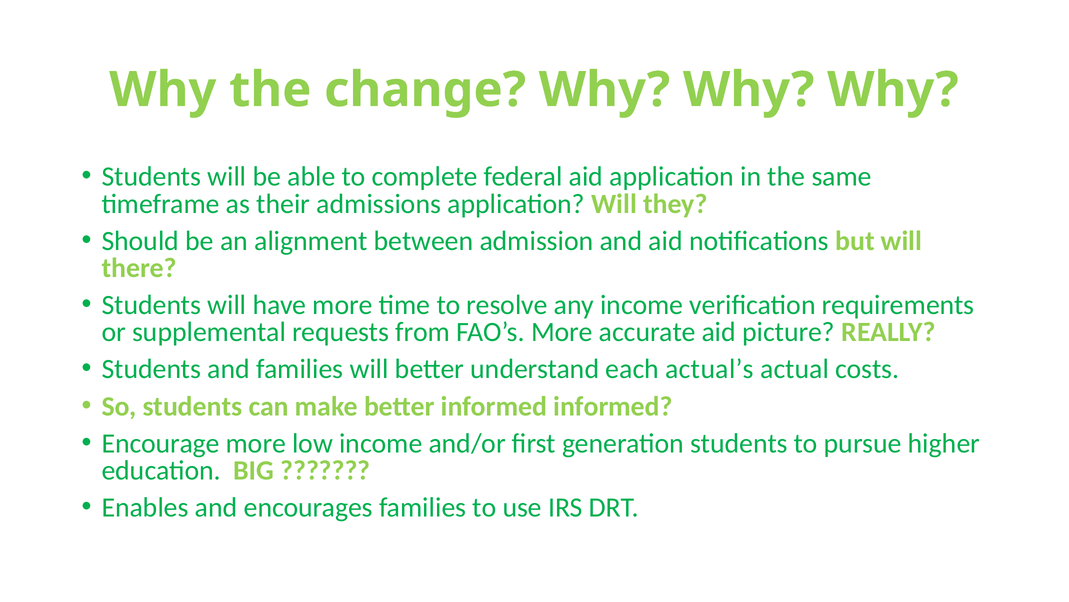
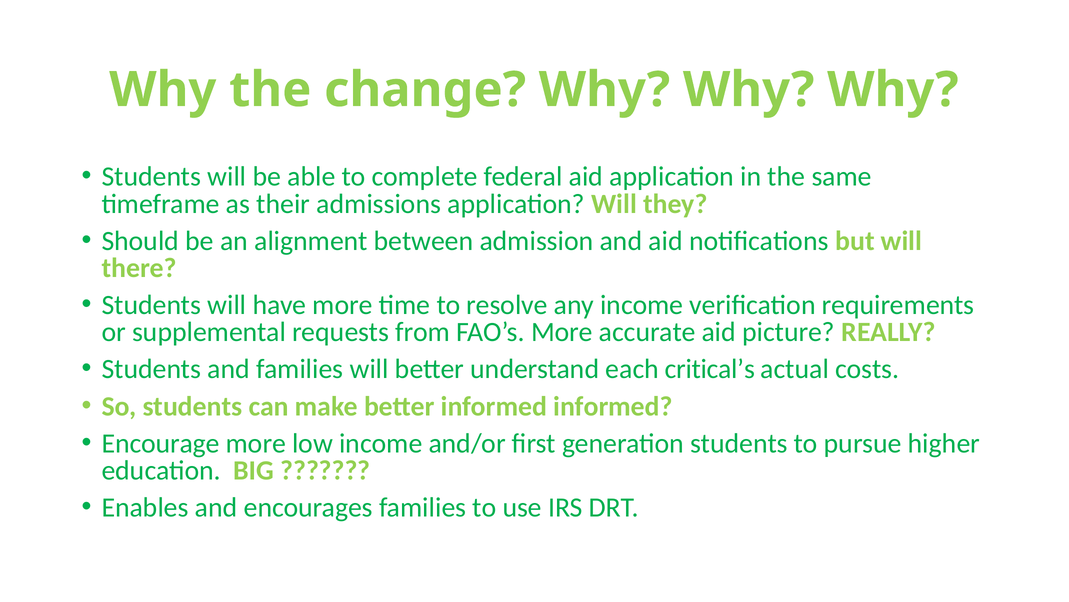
actual’s: actual’s -> critical’s (710, 369)
